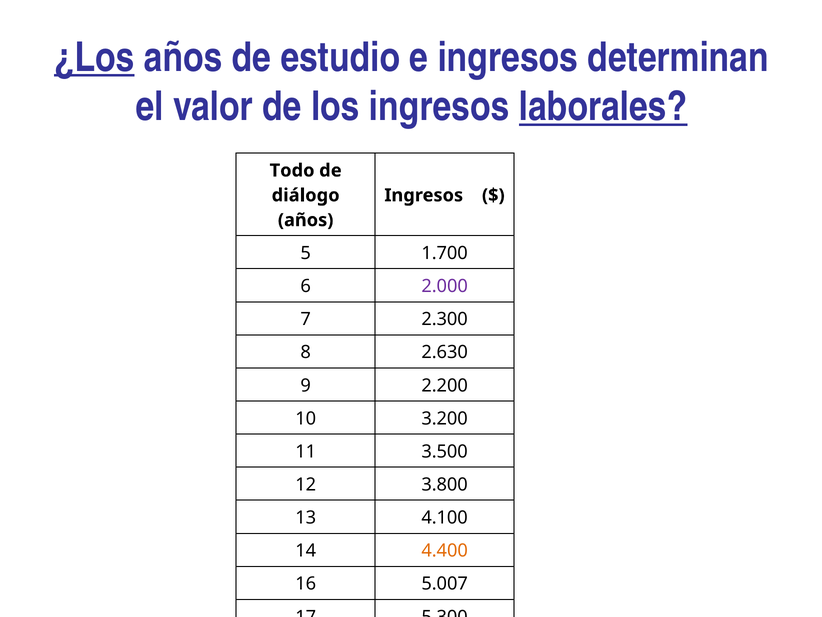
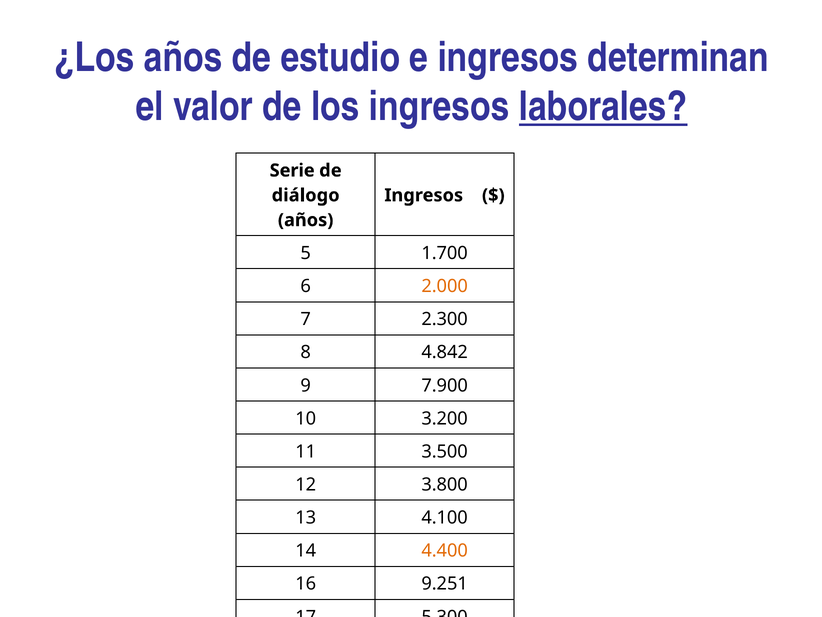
¿Los underline: present -> none (94, 58)
Todo: Todo -> Serie (292, 170)
2.000 colour: purple -> orange (445, 286)
2.630: 2.630 -> 4.842 (445, 352)
2.200: 2.200 -> 7.900 (445, 385)
5.007: 5.007 -> 9.251 (445, 583)
